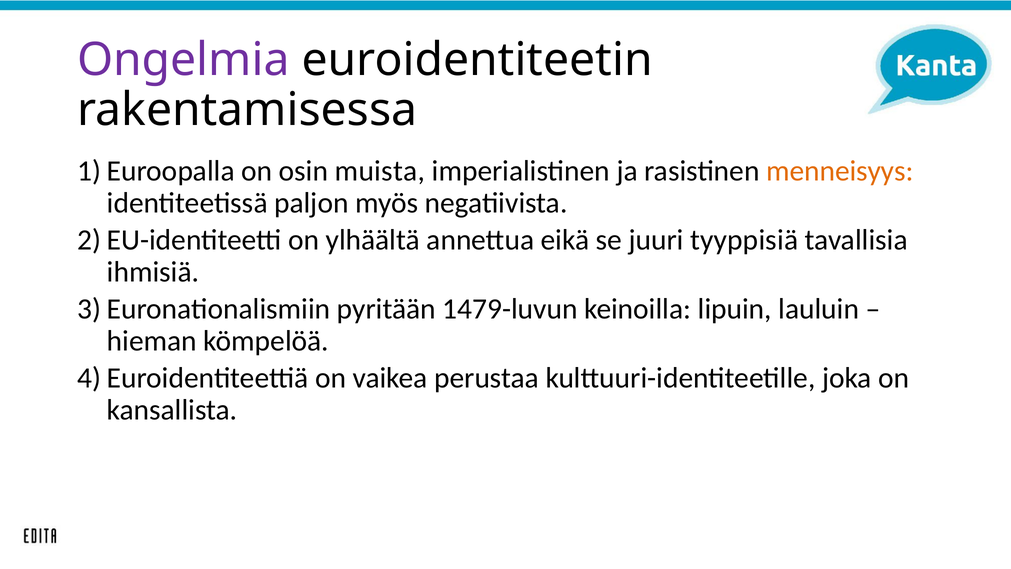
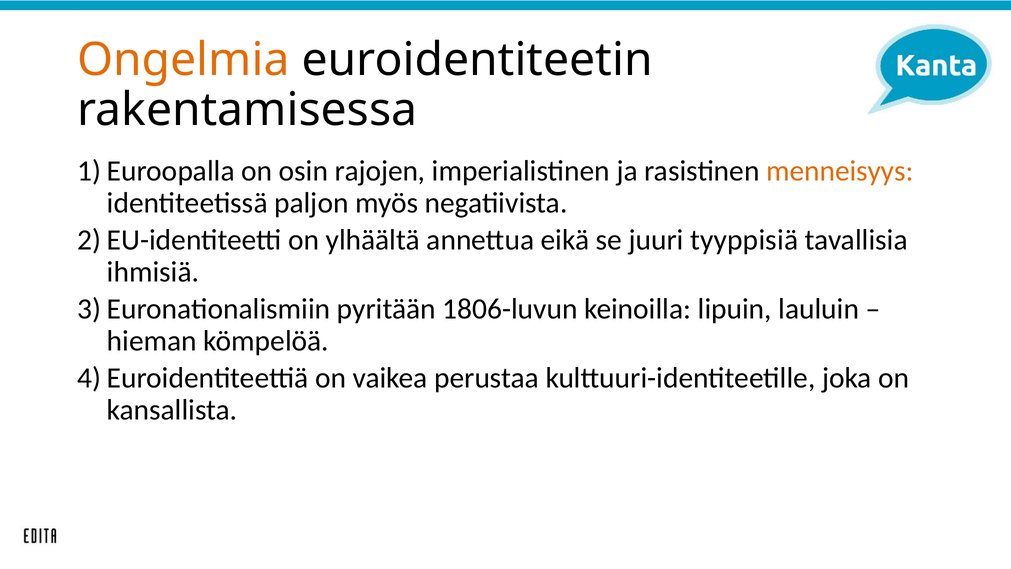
Ongelmia colour: purple -> orange (183, 60)
muista: muista -> rajojen (380, 171)
1479-luvun: 1479-luvun -> 1806-luvun (510, 309)
